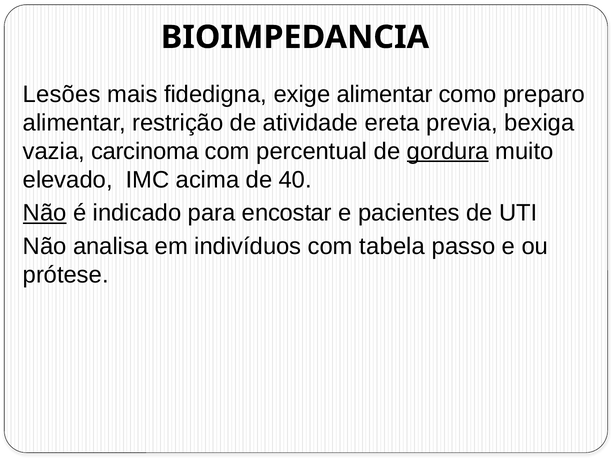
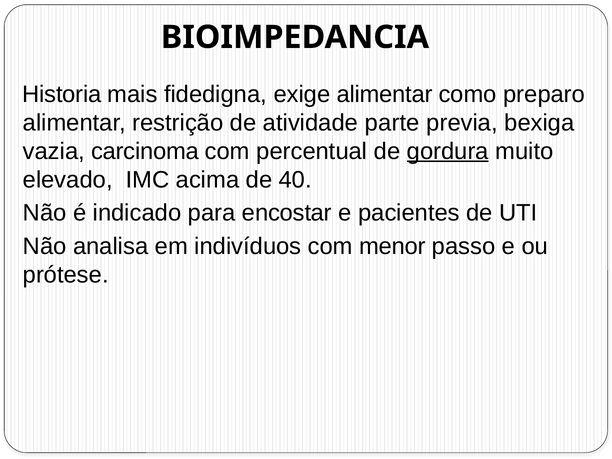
Lesões: Lesões -> Historia (62, 94)
ereta: ereta -> parte (392, 123)
Não underline: present -> none (45, 213)
tabela: tabela -> menor (392, 247)
